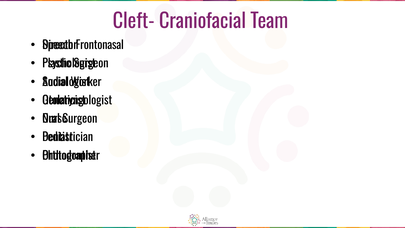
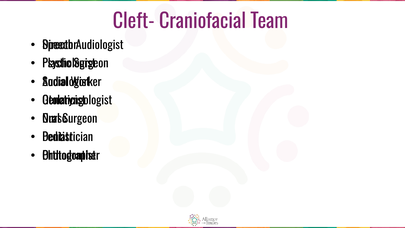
Frontonasal: Frontonasal -> Audiologist (100, 45)
